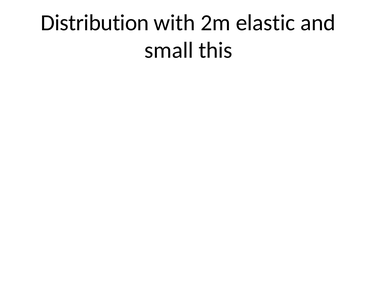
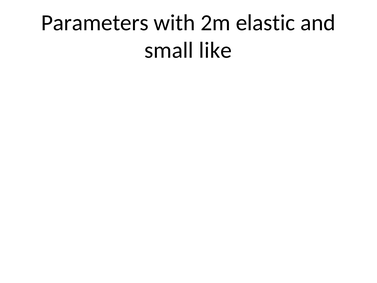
Distribution: Distribution -> Parameters (95, 23)
this: this -> like (215, 50)
